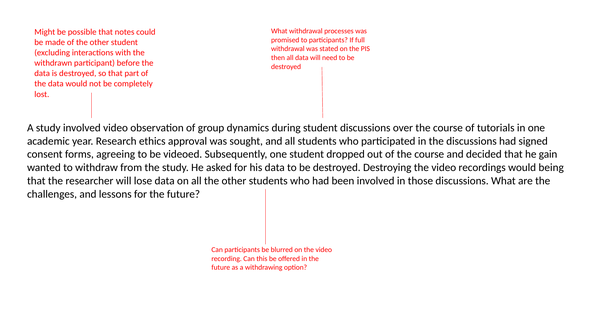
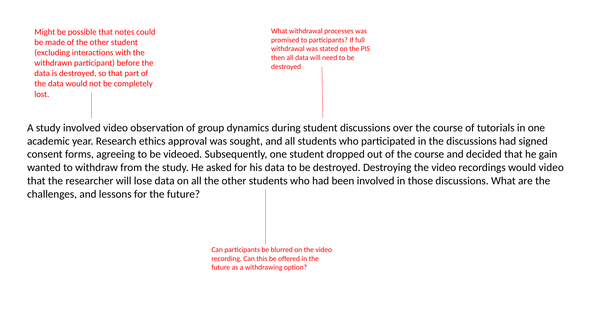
would being: being -> video (551, 167)
